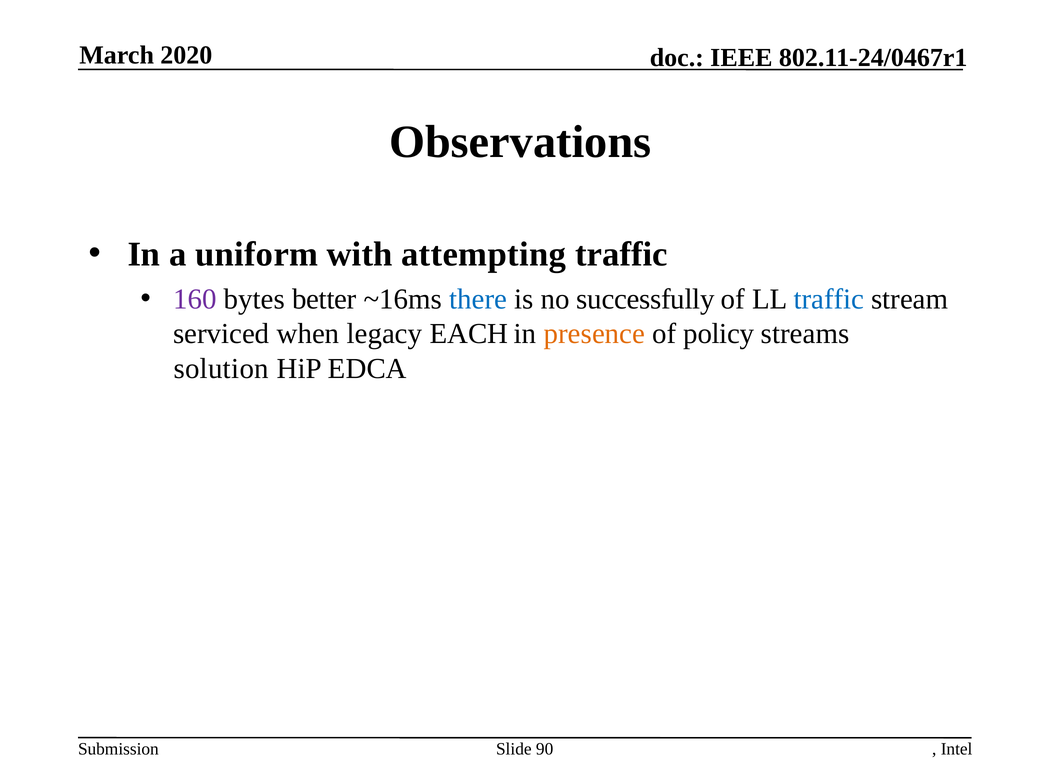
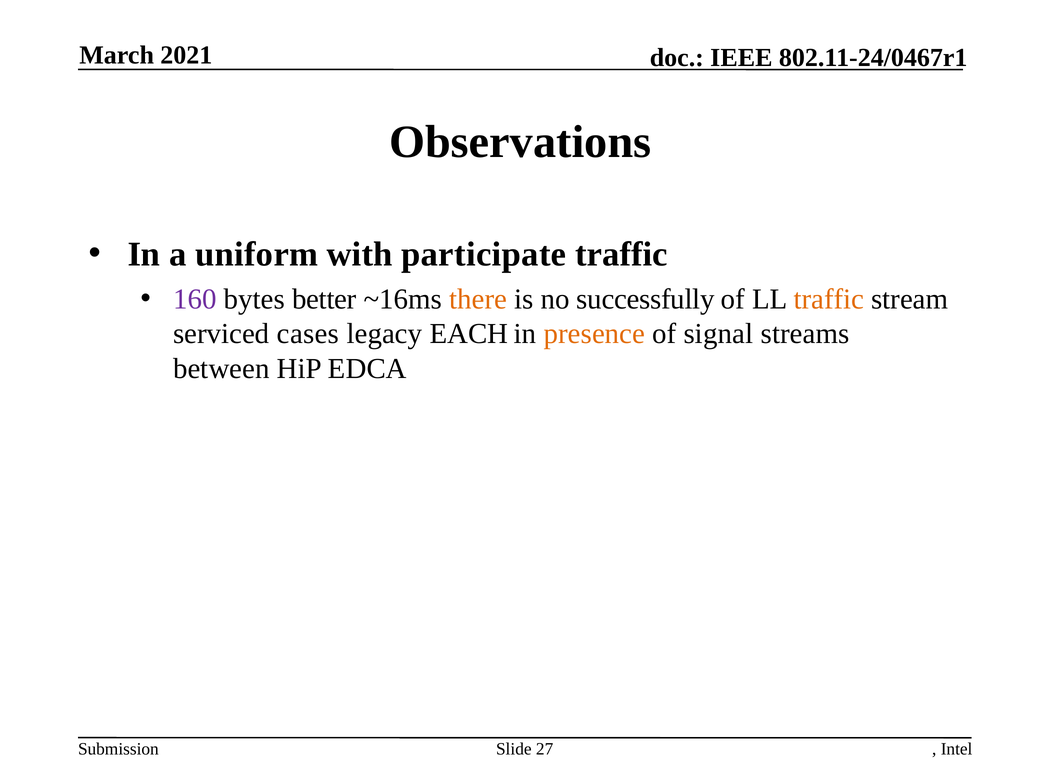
2020: 2020 -> 2021 (186, 55)
attempting: attempting -> participate (484, 254)
there colour: blue -> orange (478, 299)
traffic colour: blue -> orange (829, 299)
when: when -> cases (308, 334)
policy: policy -> signal (719, 334)
solution: solution -> between (221, 368)
90: 90 -> 27 (545, 749)
